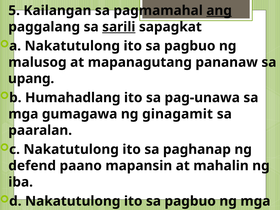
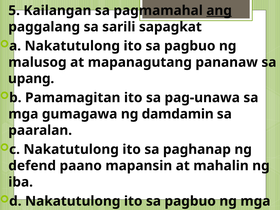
sarili underline: present -> none (119, 27)
Humahadlang: Humahadlang -> Pamamagitan (73, 98)
ginagamit: ginagamit -> damdamin (178, 114)
